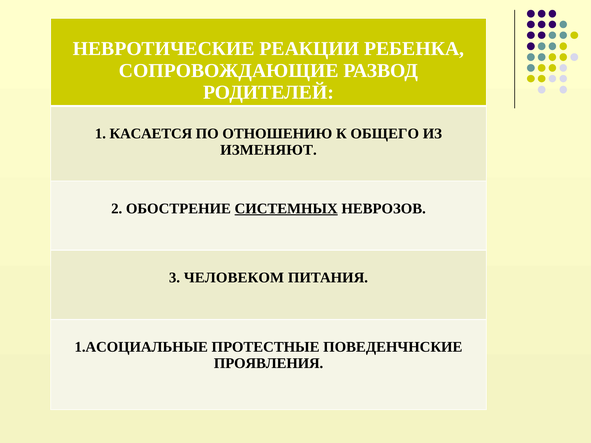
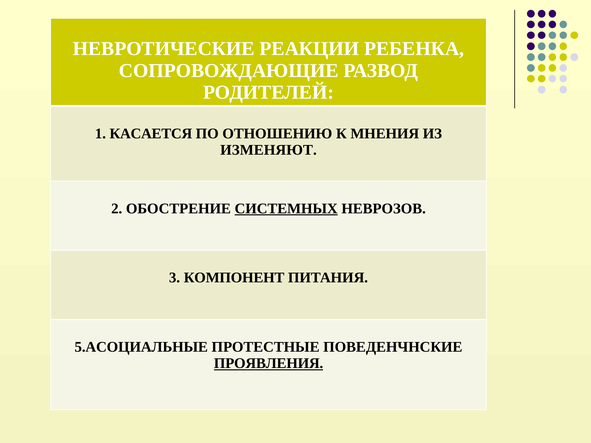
ОБЩЕГО: ОБЩЕГО -> МНЕНИЯ (385, 134)
ЧЕЛОВЕКОМ: ЧЕЛОВЕКОМ -> КОМПОНЕНТ (234, 278)
1.АСОЦИАЛЬНЫЕ: 1.АСОЦИАЛЬНЫЕ -> 5.АСОЦИАЛЬНЫЕ (141, 347)
ПРОЯВЛЕНИЯ underline: none -> present (269, 364)
